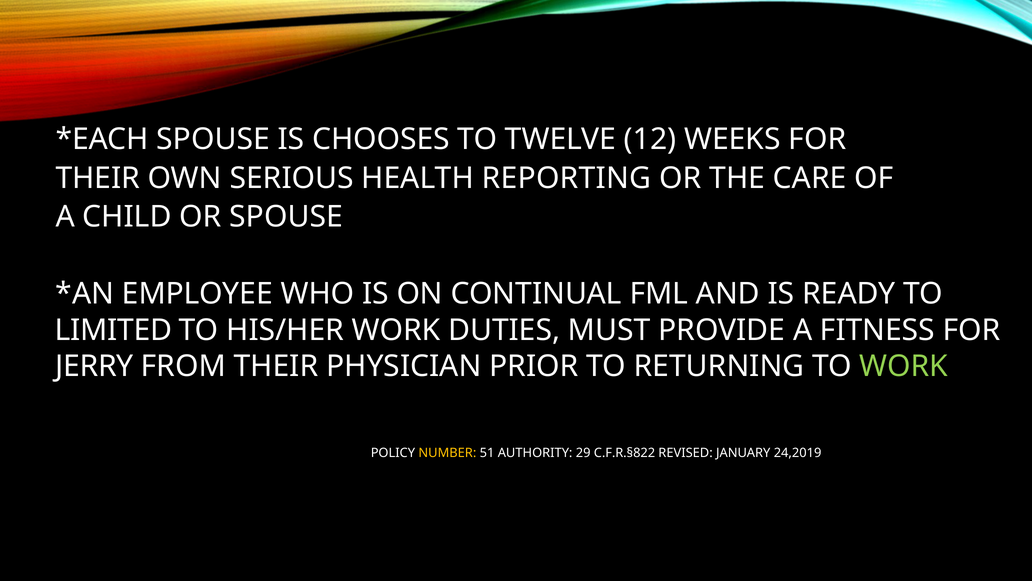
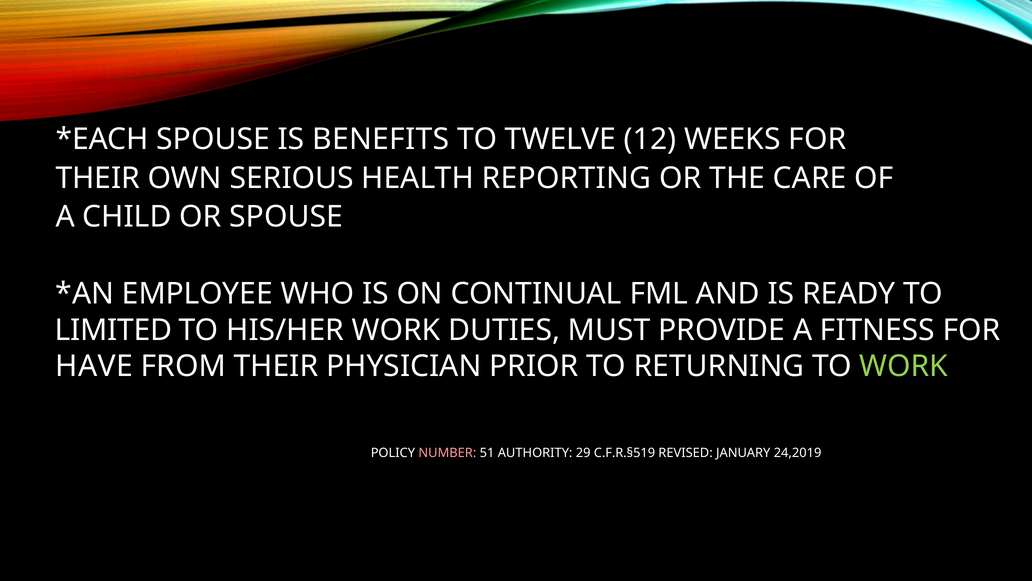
CHOOSES: CHOOSES -> BENEFITS (381, 139)
JERRY: JERRY -> HAVE (94, 366)
NUMBER colour: yellow -> pink (447, 453)
C.F.R.§822: C.F.R.§822 -> C.F.R.§519 (624, 453)
